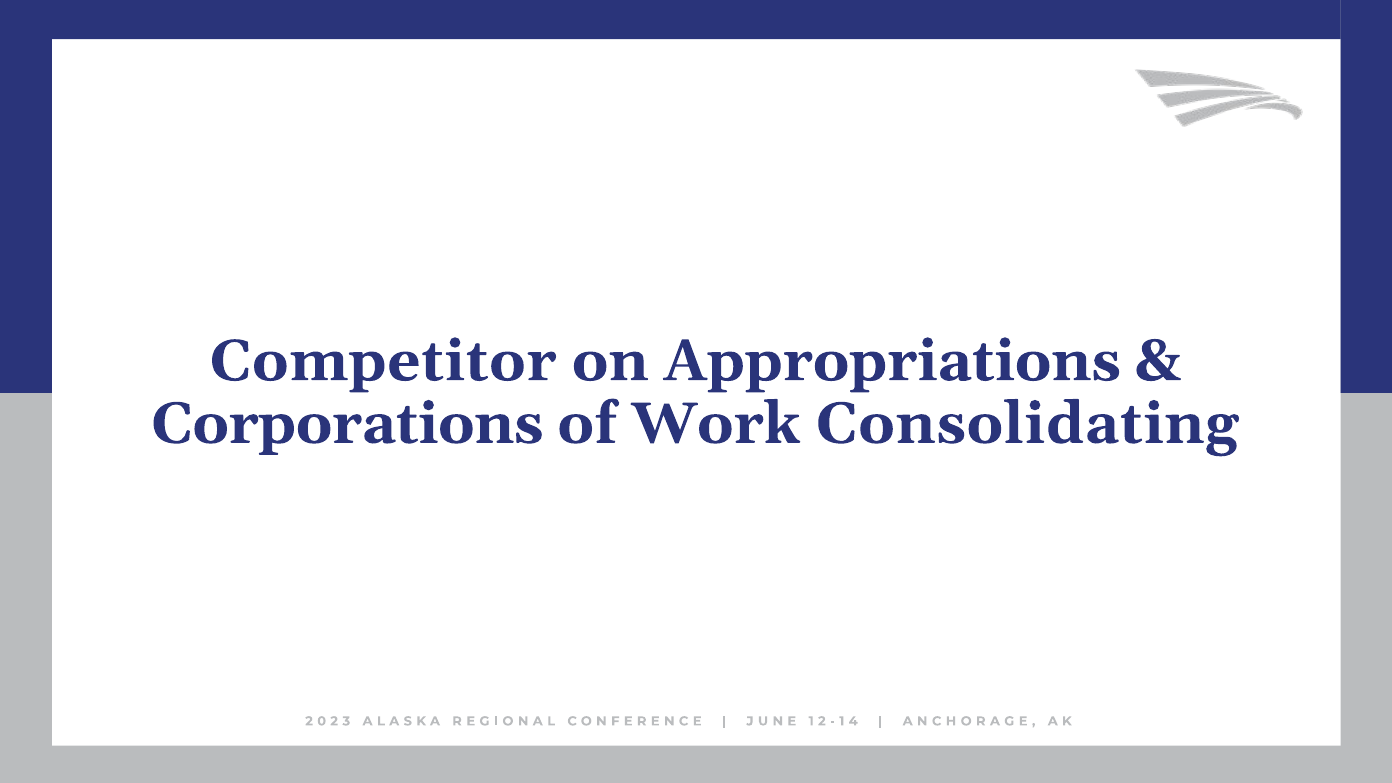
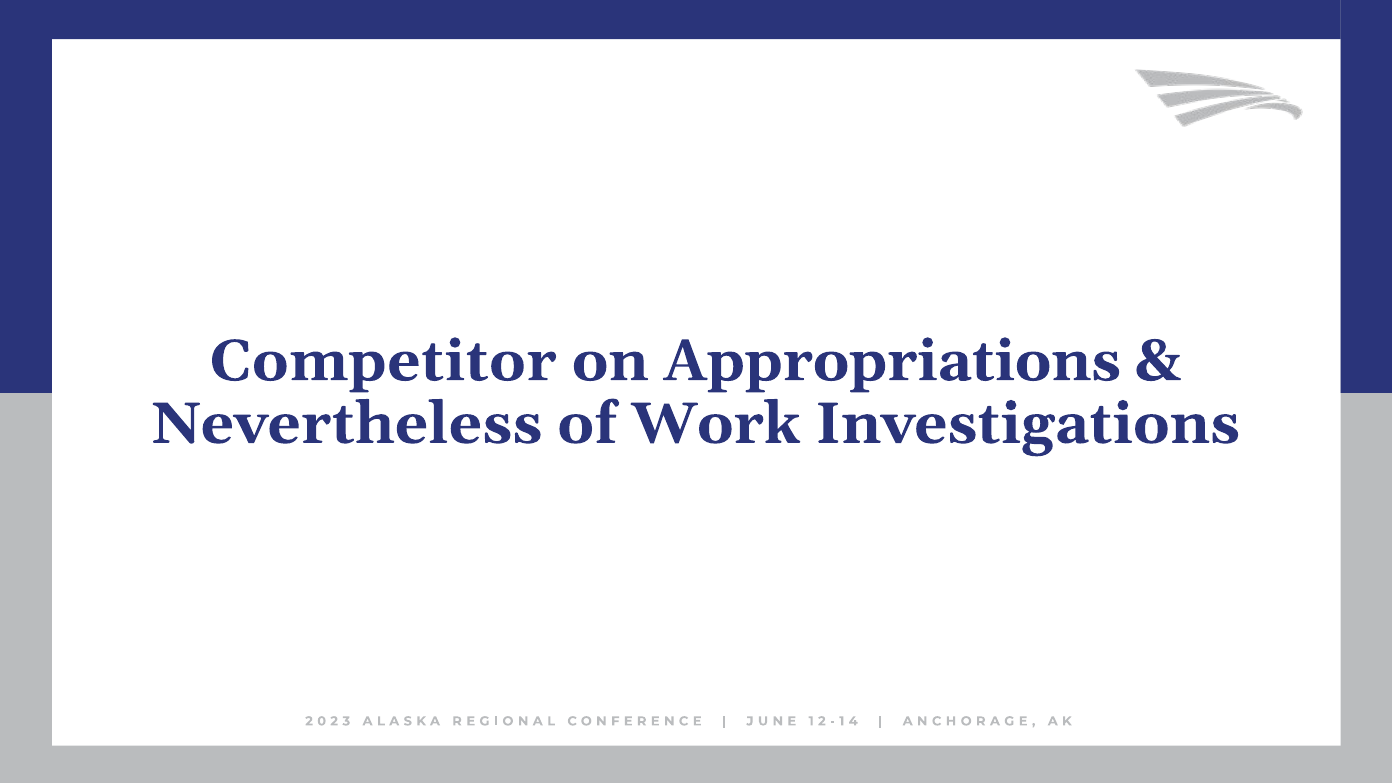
Corporations: Corporations -> Nevertheless (347, 424)
Consolidating: Consolidating -> Investigations (1027, 424)
